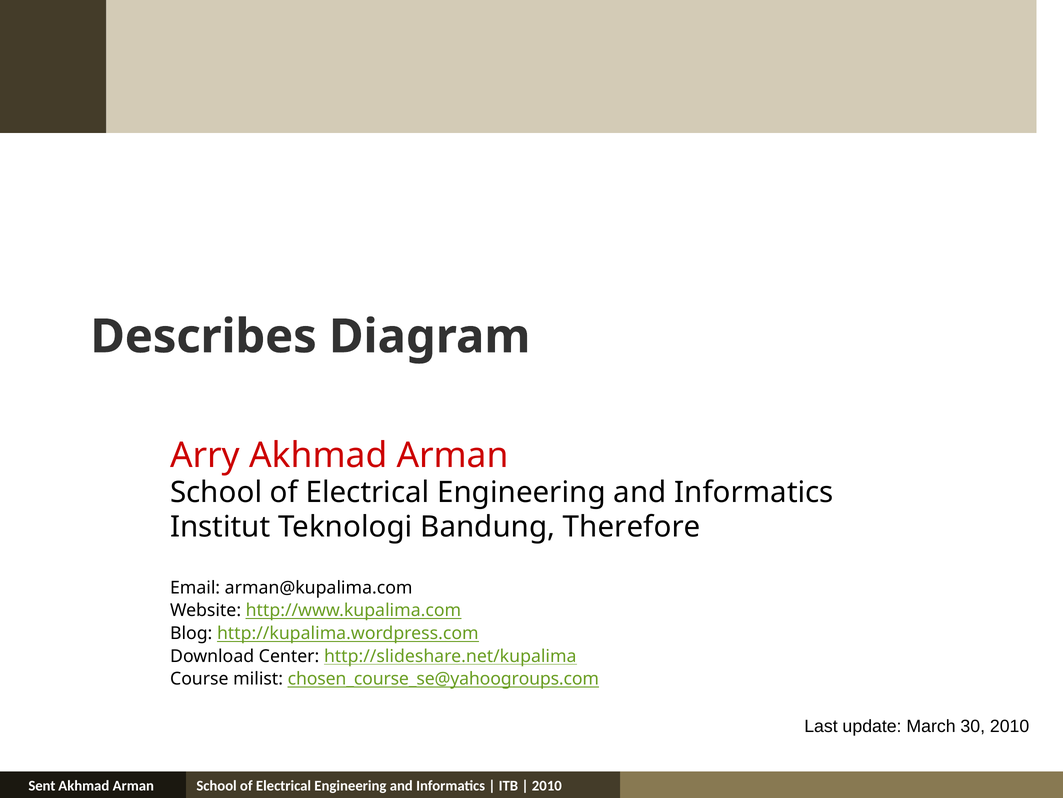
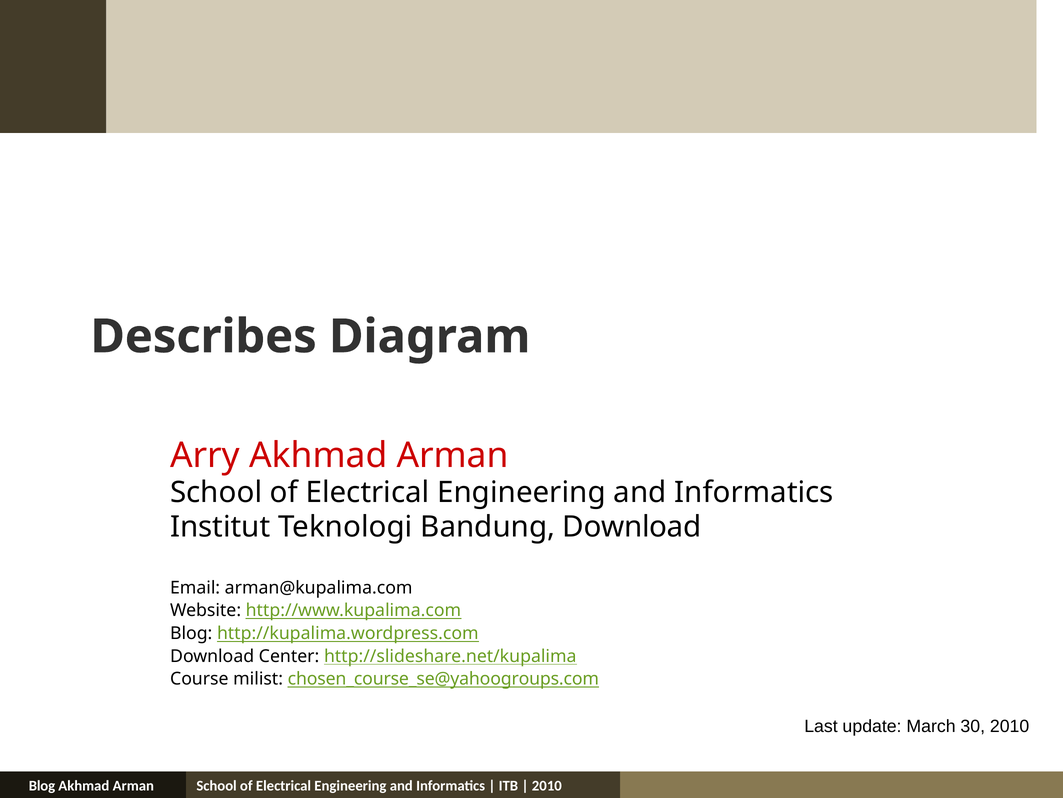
Bandung Therefore: Therefore -> Download (632, 527)
Sent: Sent -> Blog (42, 785)
